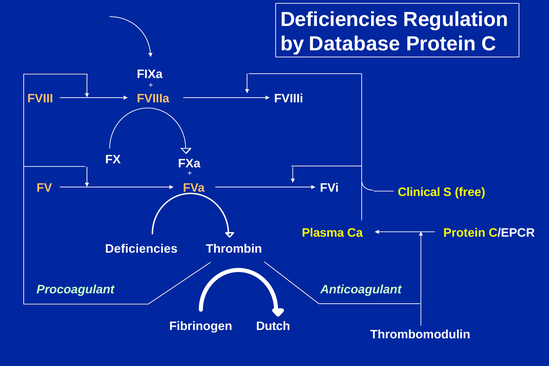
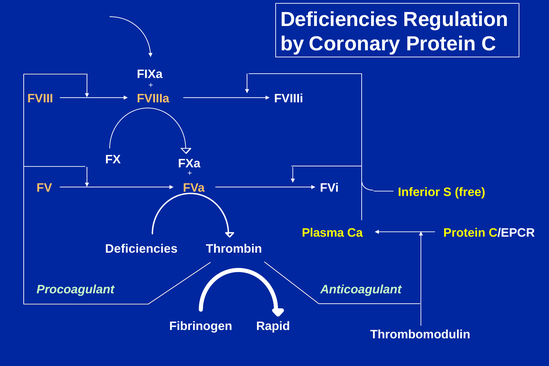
Database: Database -> Coronary (355, 44)
Clinical: Clinical -> Inferior (419, 192)
Dutch: Dutch -> Rapid (273, 326)
